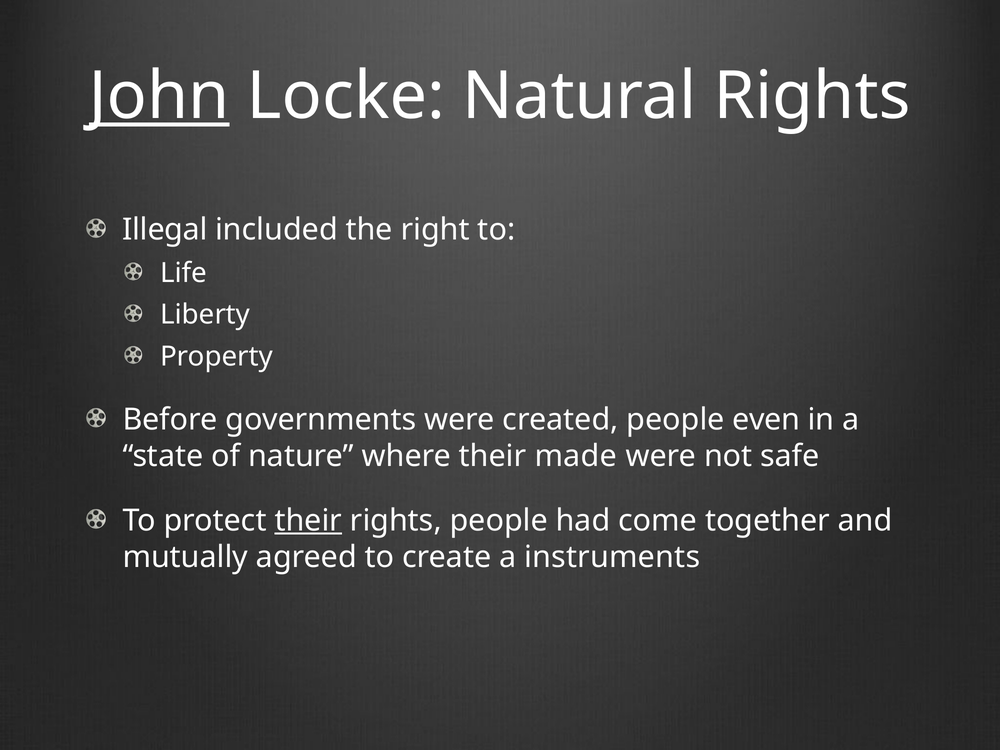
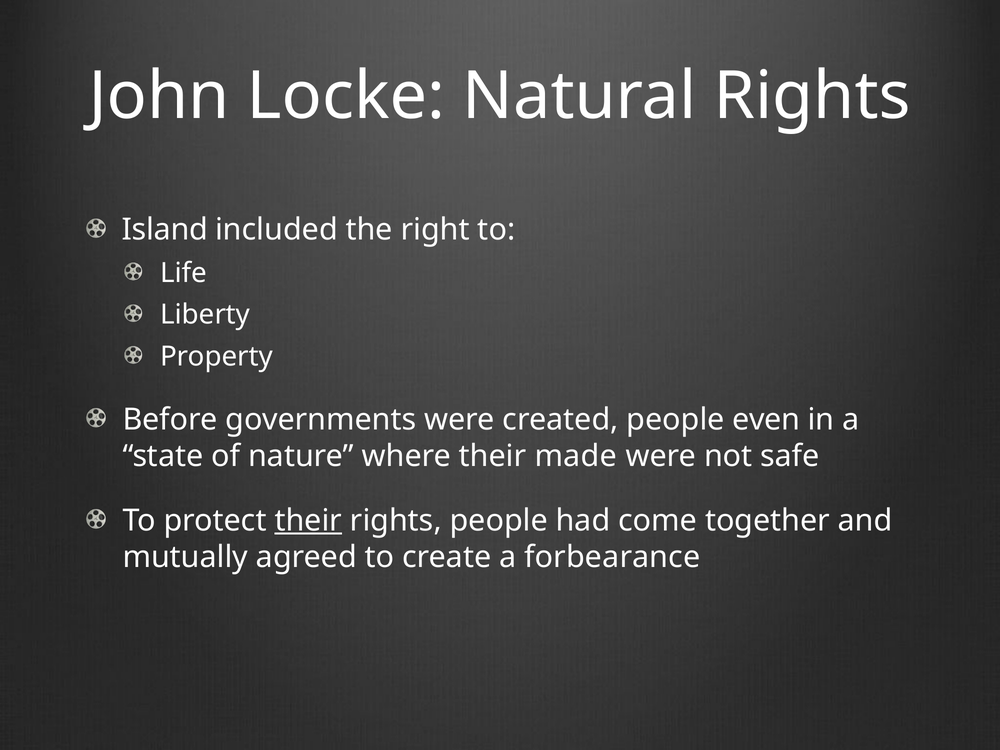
John underline: present -> none (159, 96)
Illegal: Illegal -> Island (165, 230)
instruments: instruments -> forbearance (612, 557)
